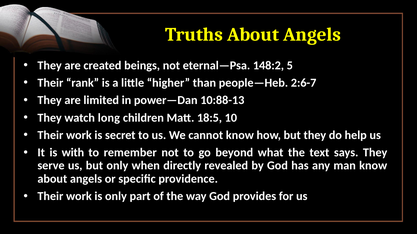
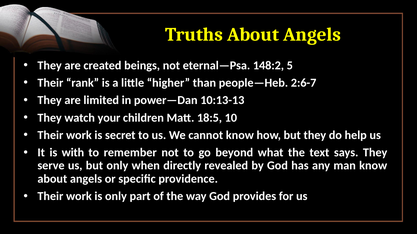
10:88-13: 10:88-13 -> 10:13-13 (222, 100)
long: long -> your (109, 118)
